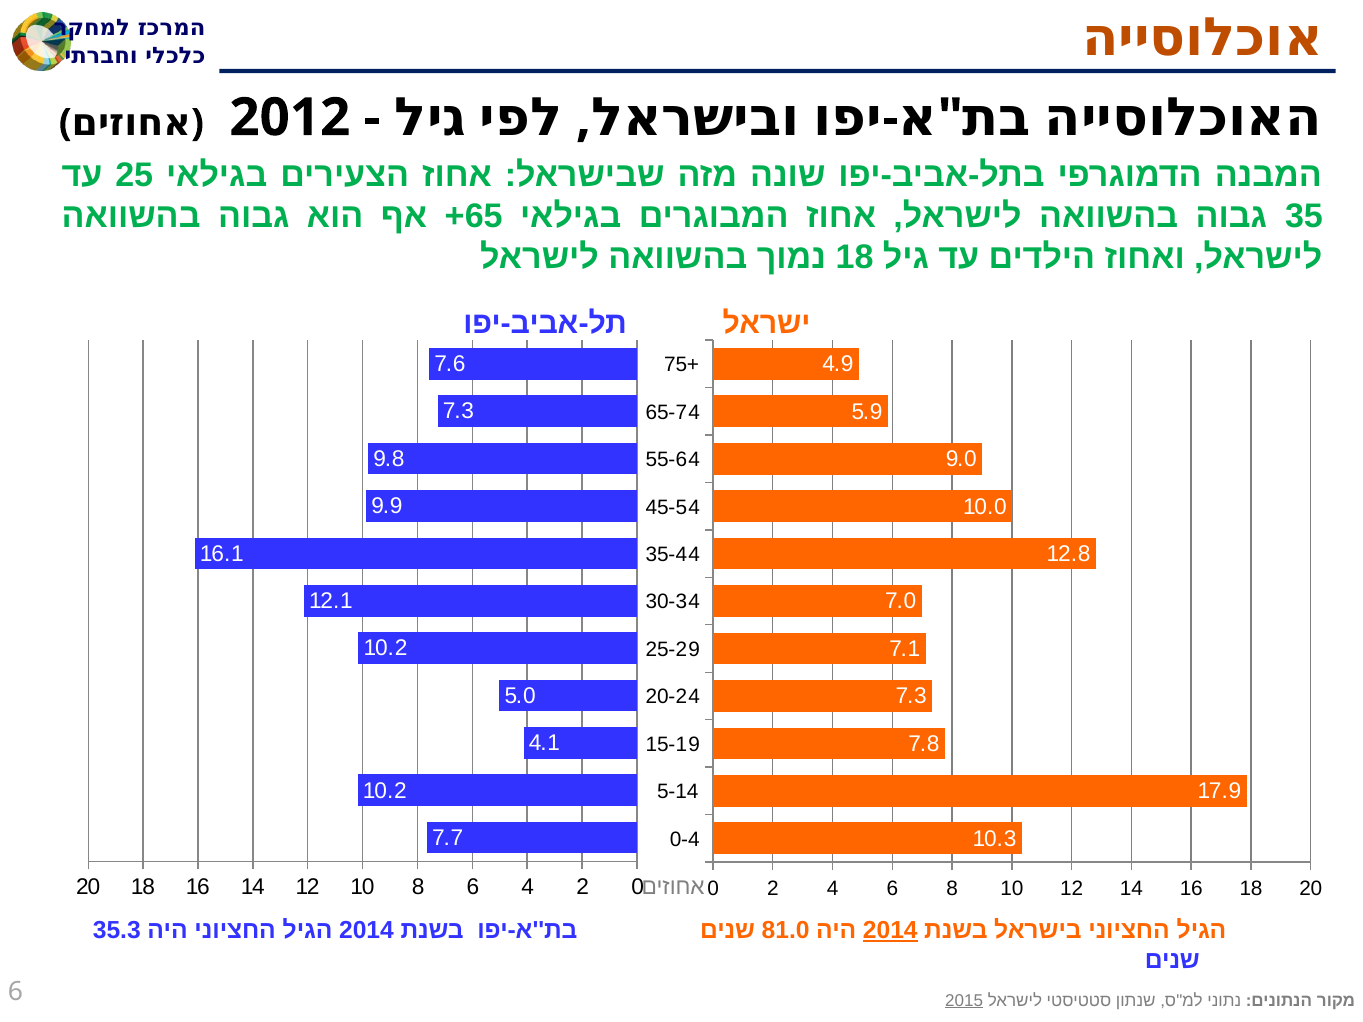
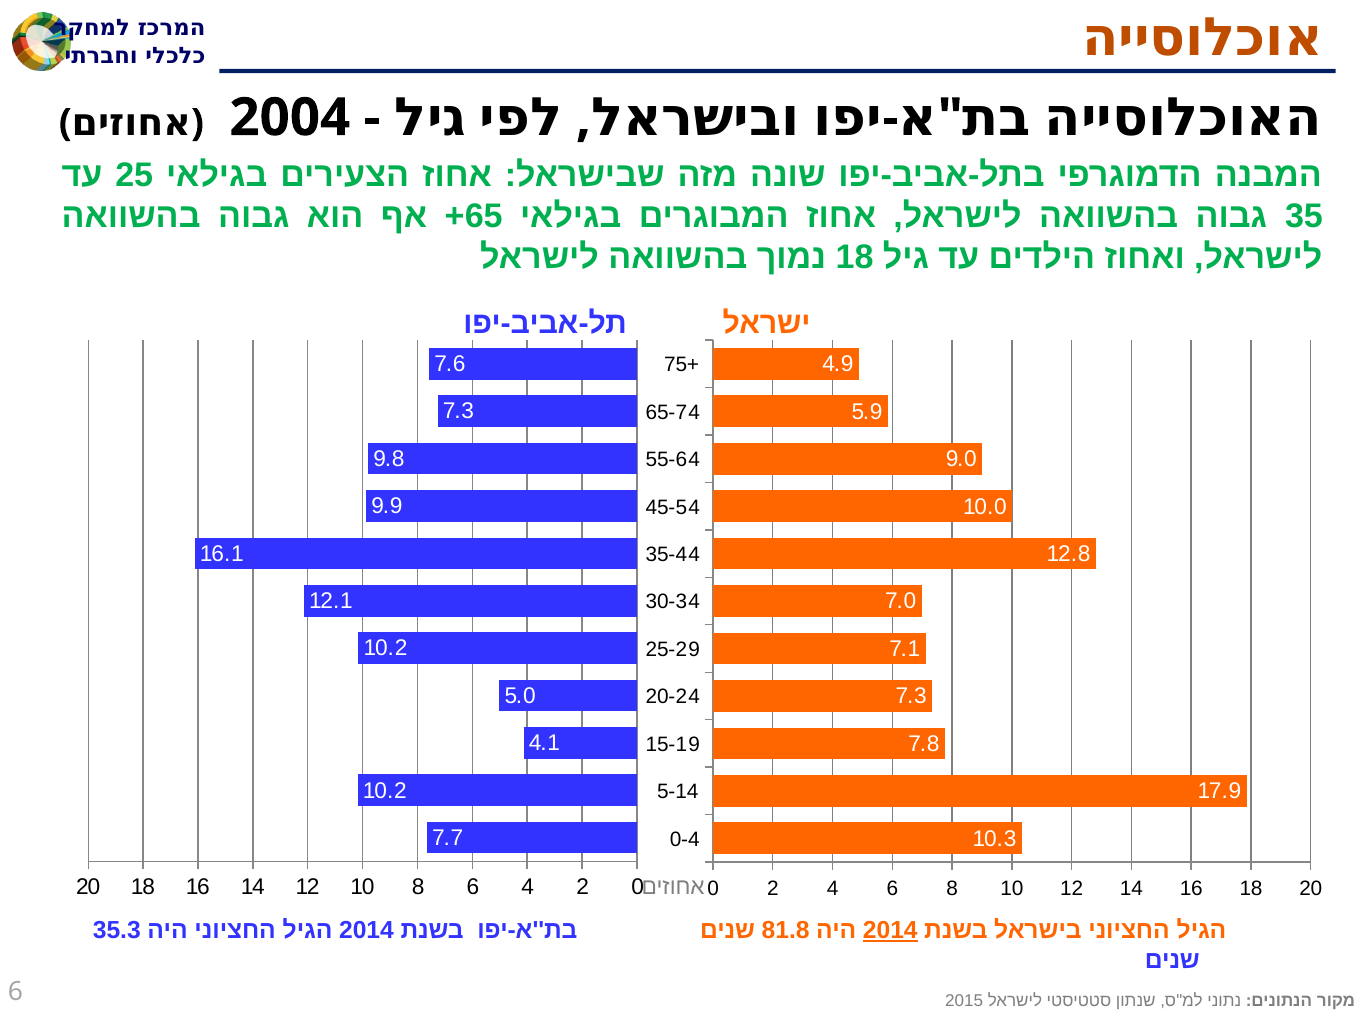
2012: 2012 -> 2004 (290, 118)
81.0: 81.0 -> 81.8 (786, 931)
2015 underline: present -> none (964, 1001)
